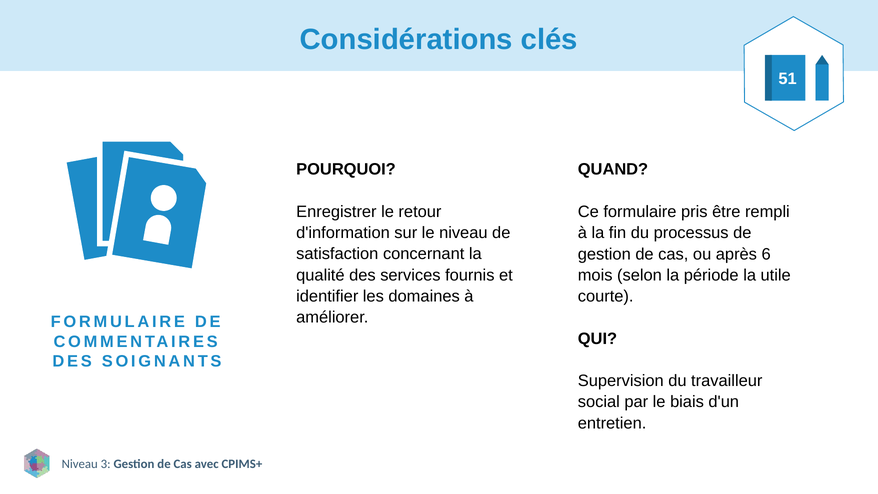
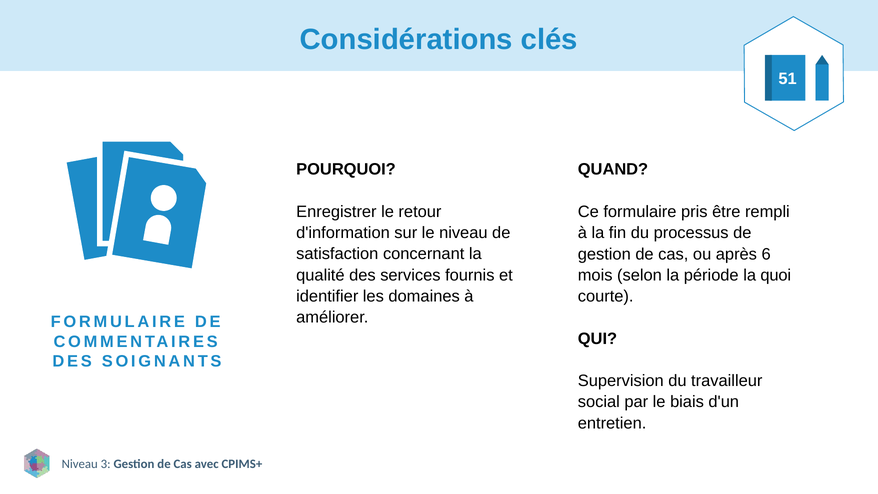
utile: utile -> quoi (776, 275)
